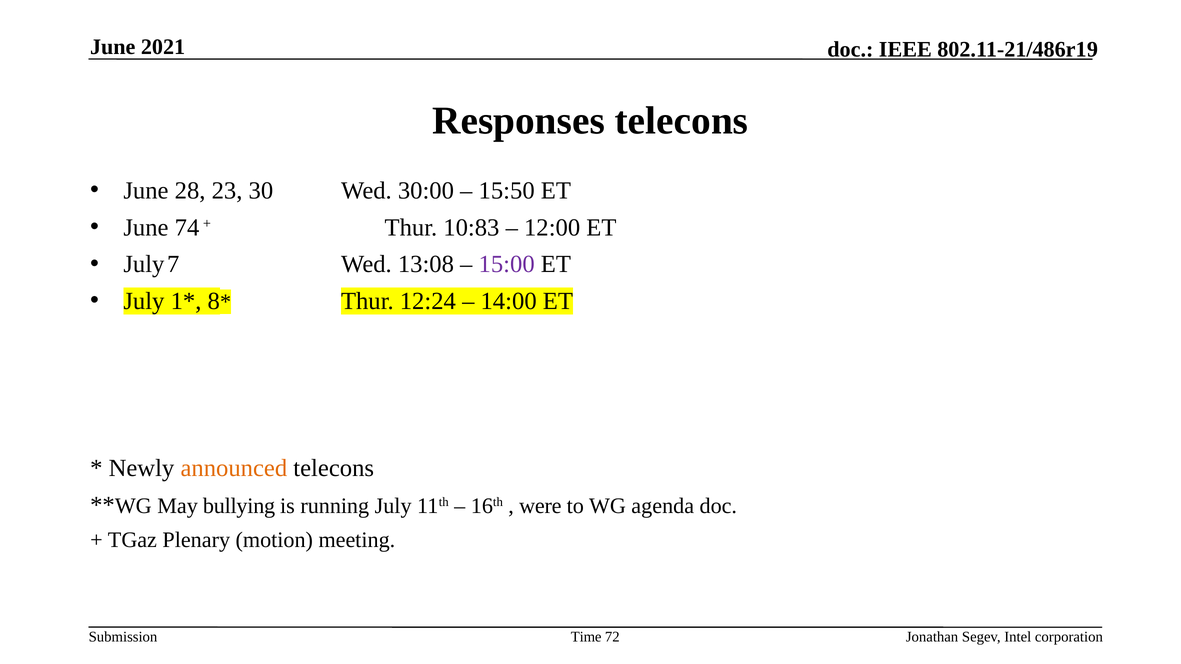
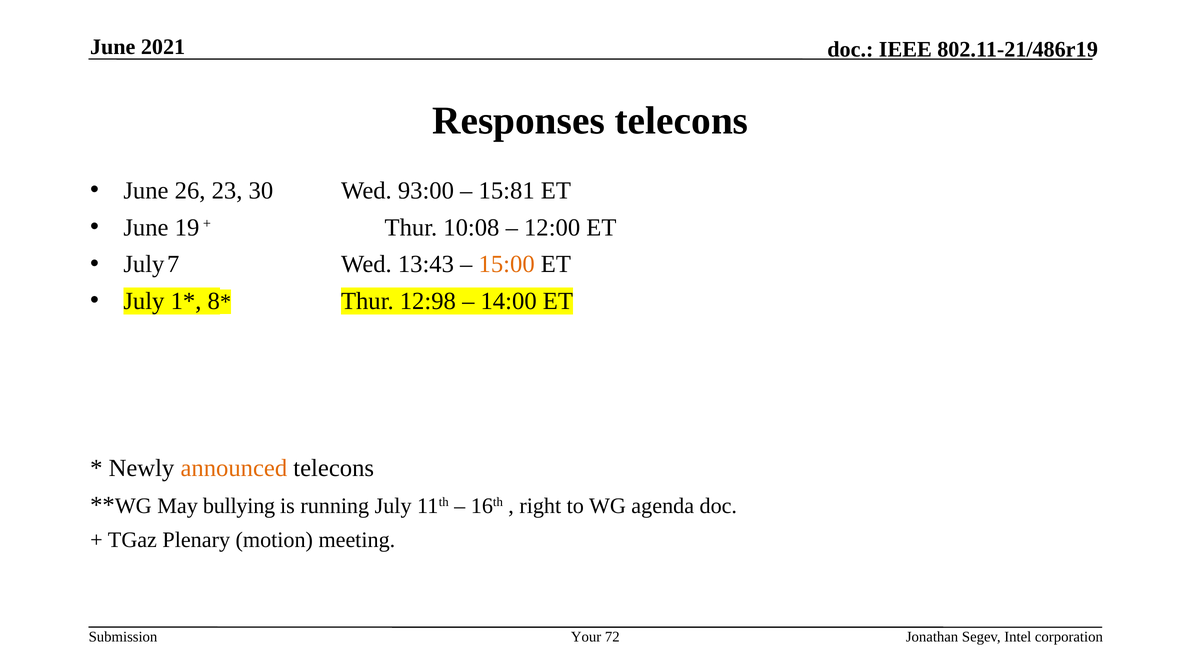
28: 28 -> 26 (190, 191)
30:00: 30:00 -> 93:00 (426, 191)
15:50: 15:50 -> 15:81 (507, 191)
74: 74 -> 19 (187, 228)
10:83: 10:83 -> 10:08 (471, 228)
13:08: 13:08 -> 13:43 (426, 264)
15:00 colour: purple -> orange (507, 264)
12:24: 12:24 -> 12:98 (428, 301)
were: were -> right (540, 506)
Time: Time -> Your (586, 637)
